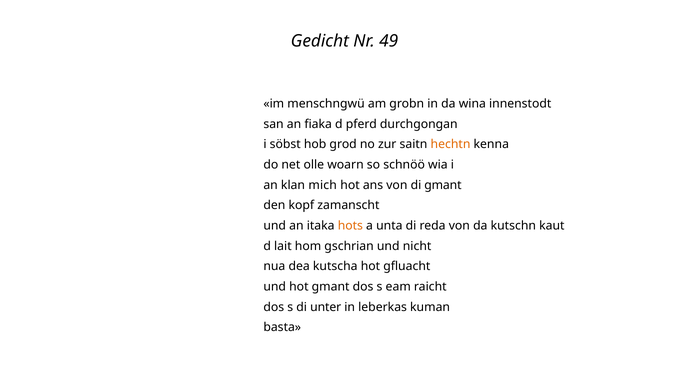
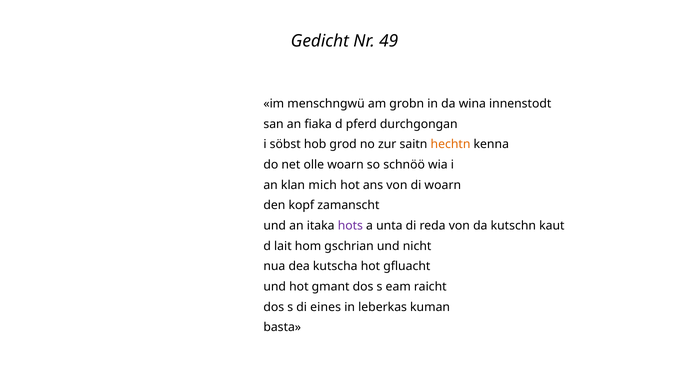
di gmant: gmant -> woarn (443, 185)
hots colour: orange -> purple (350, 226)
unter: unter -> eines (326, 308)
